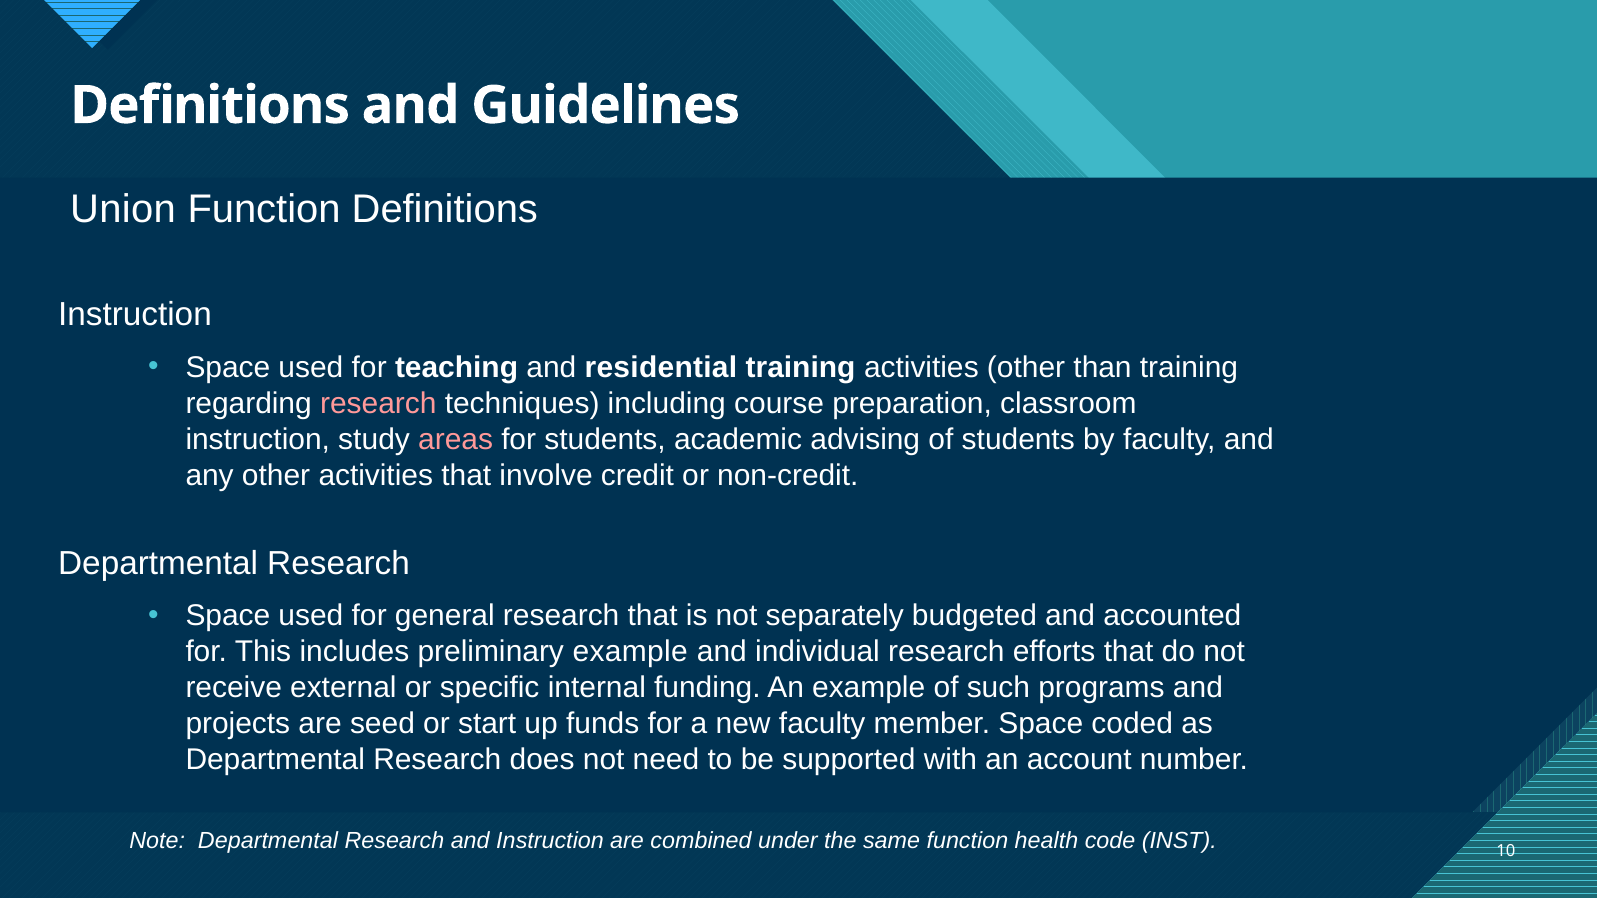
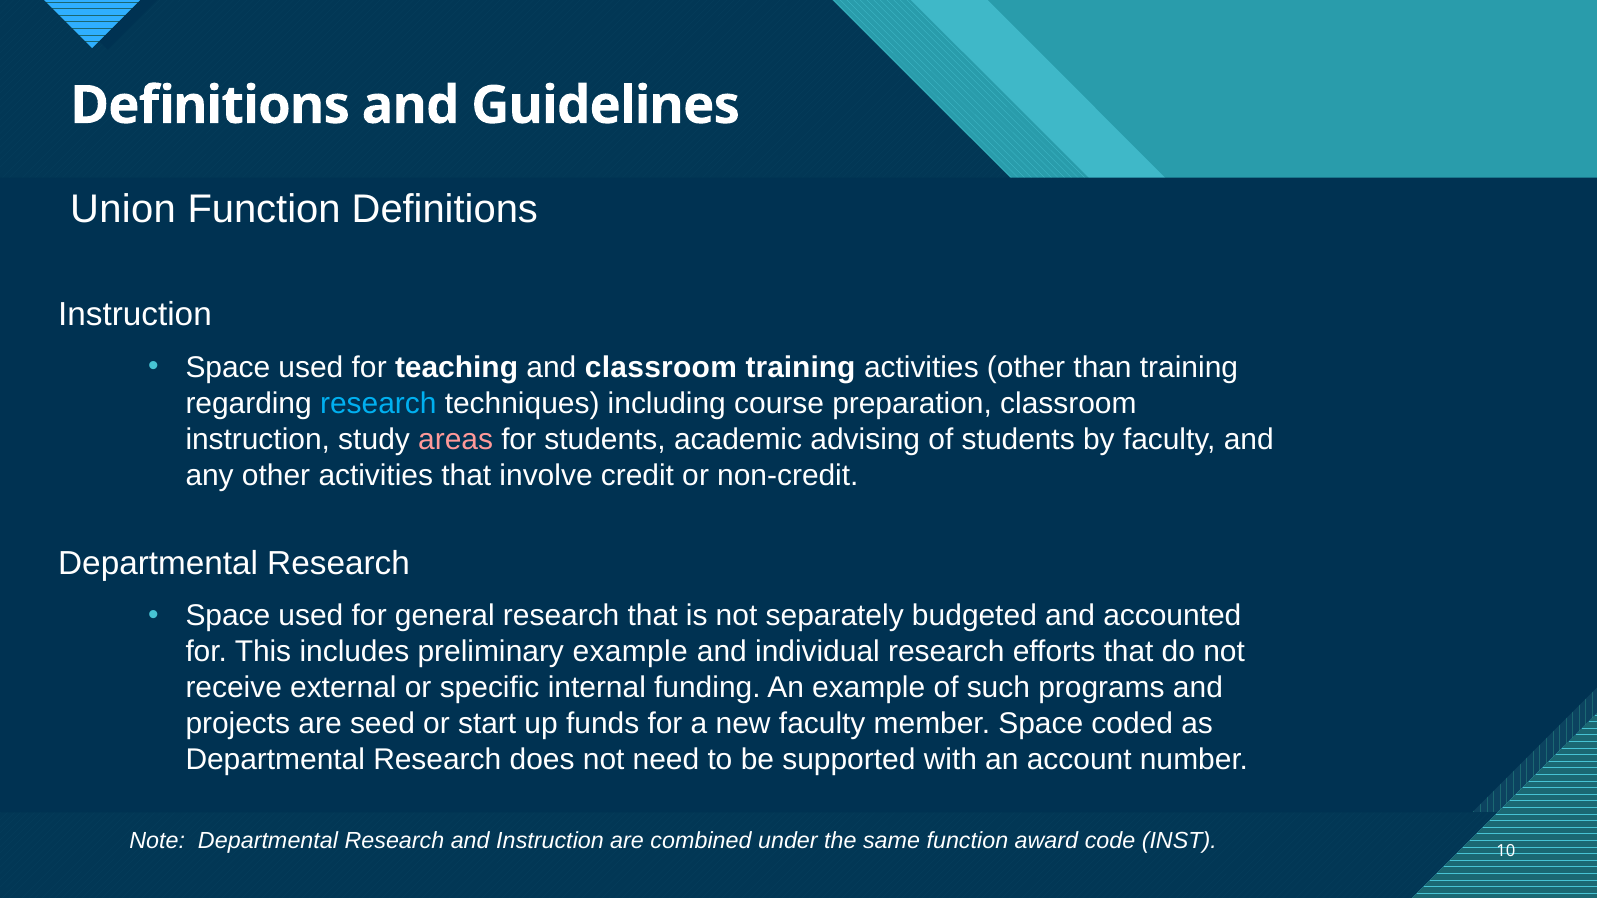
and residential: residential -> classroom (661, 368)
research colour: pink -> light blue (378, 404)
health: health -> award (1046, 841)
